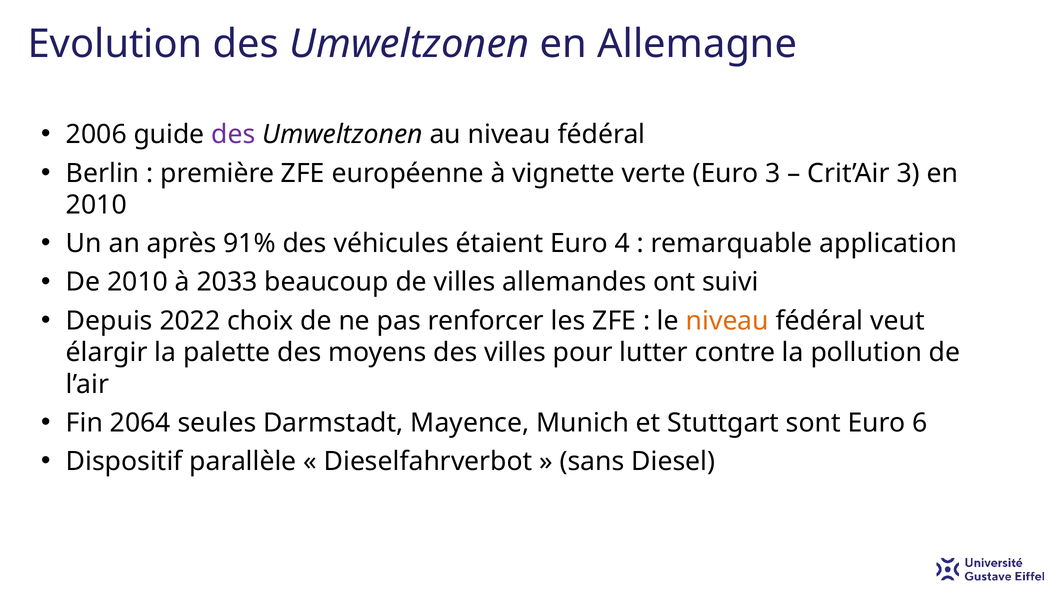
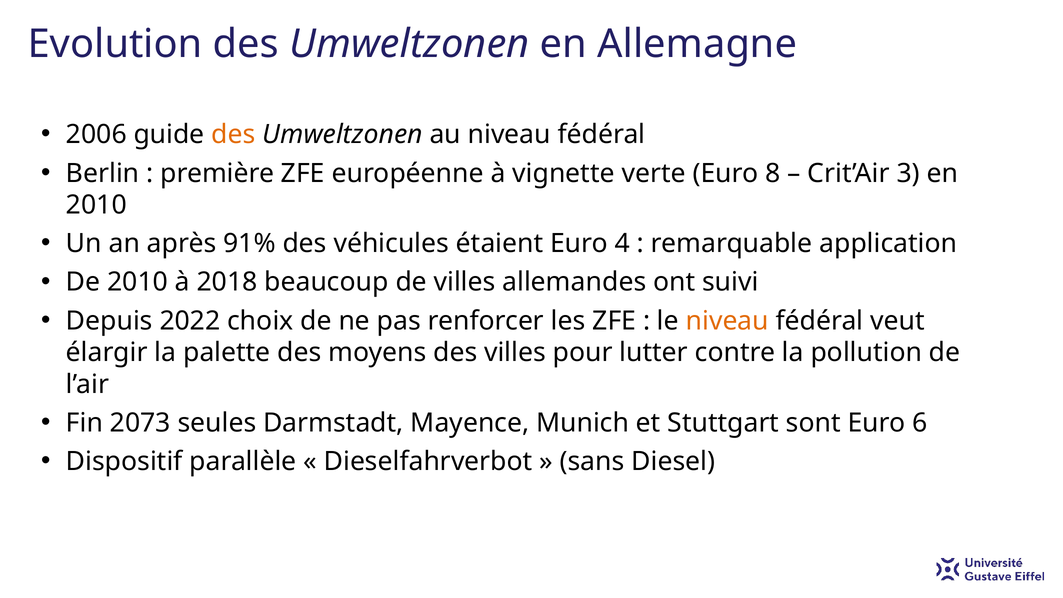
des colour: purple -> orange (233, 135)
Euro 3: 3 -> 8 (773, 173)
2033: 2033 -> 2018 (227, 282)
2064: 2064 -> 2073 (140, 423)
